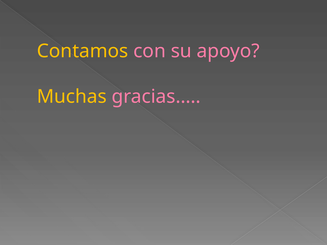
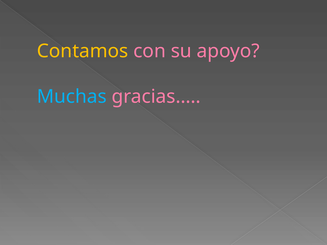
Muchas colour: yellow -> light blue (72, 97)
